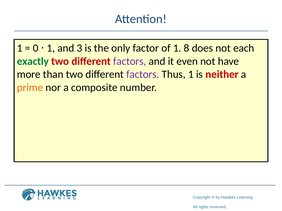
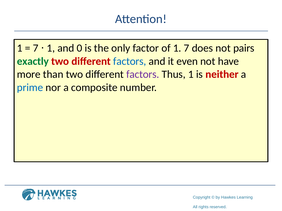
0: 0 -> 7 (36, 48)
3: 3 -> 0 (79, 48)
1 8: 8 -> 7 (187, 48)
each: each -> pairs (244, 48)
factors colour: purple -> blue (130, 61)
prime colour: orange -> blue (30, 88)
